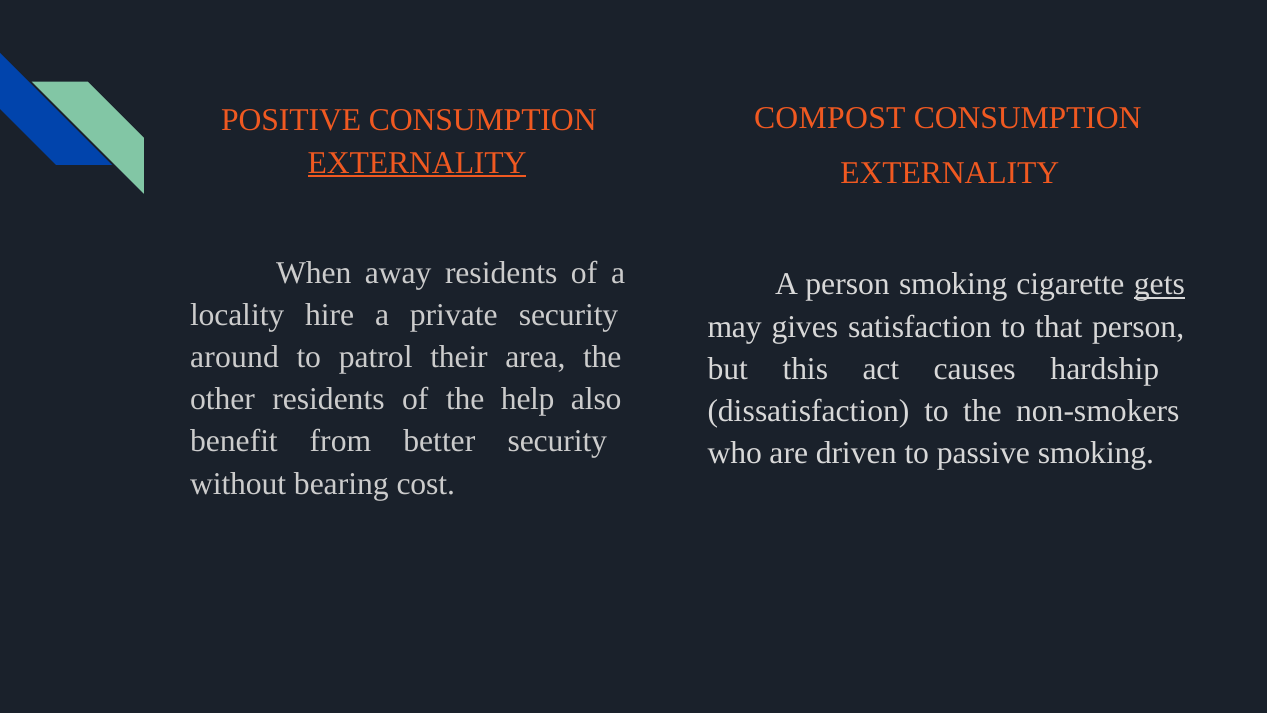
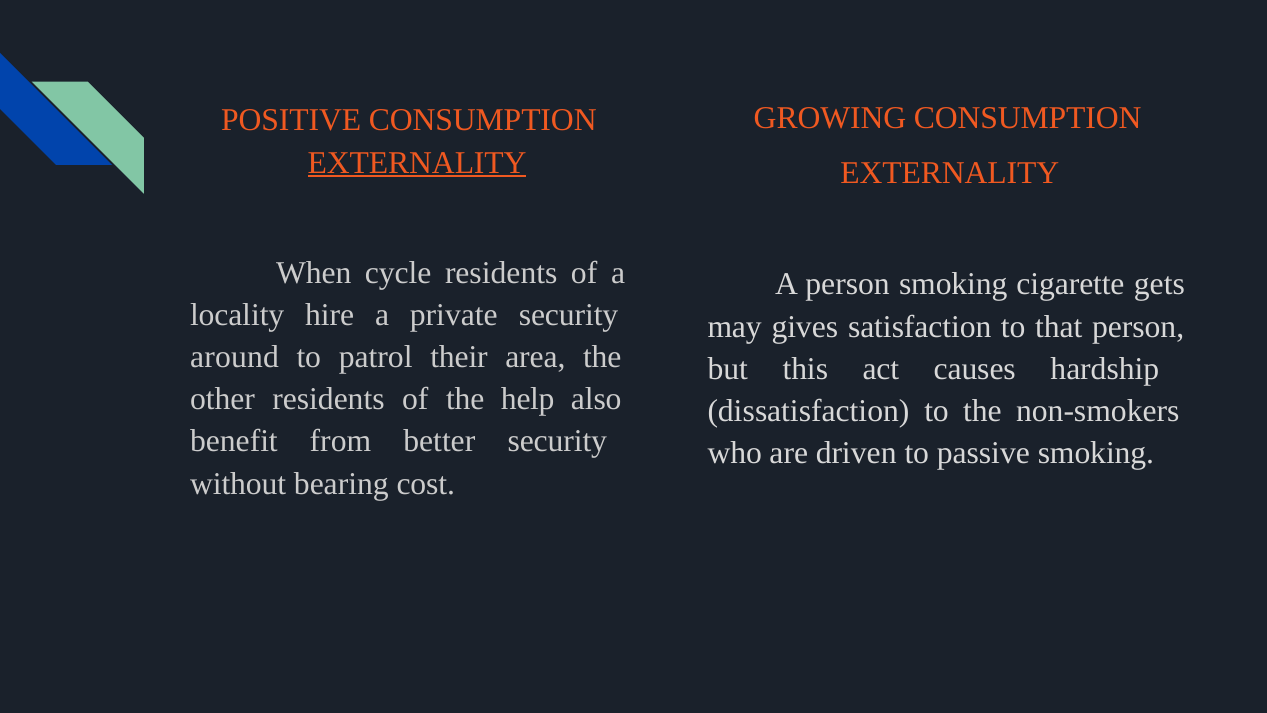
COMPOST: COMPOST -> GROWING (830, 118)
away: away -> cycle (398, 273)
gets underline: present -> none (1159, 284)
